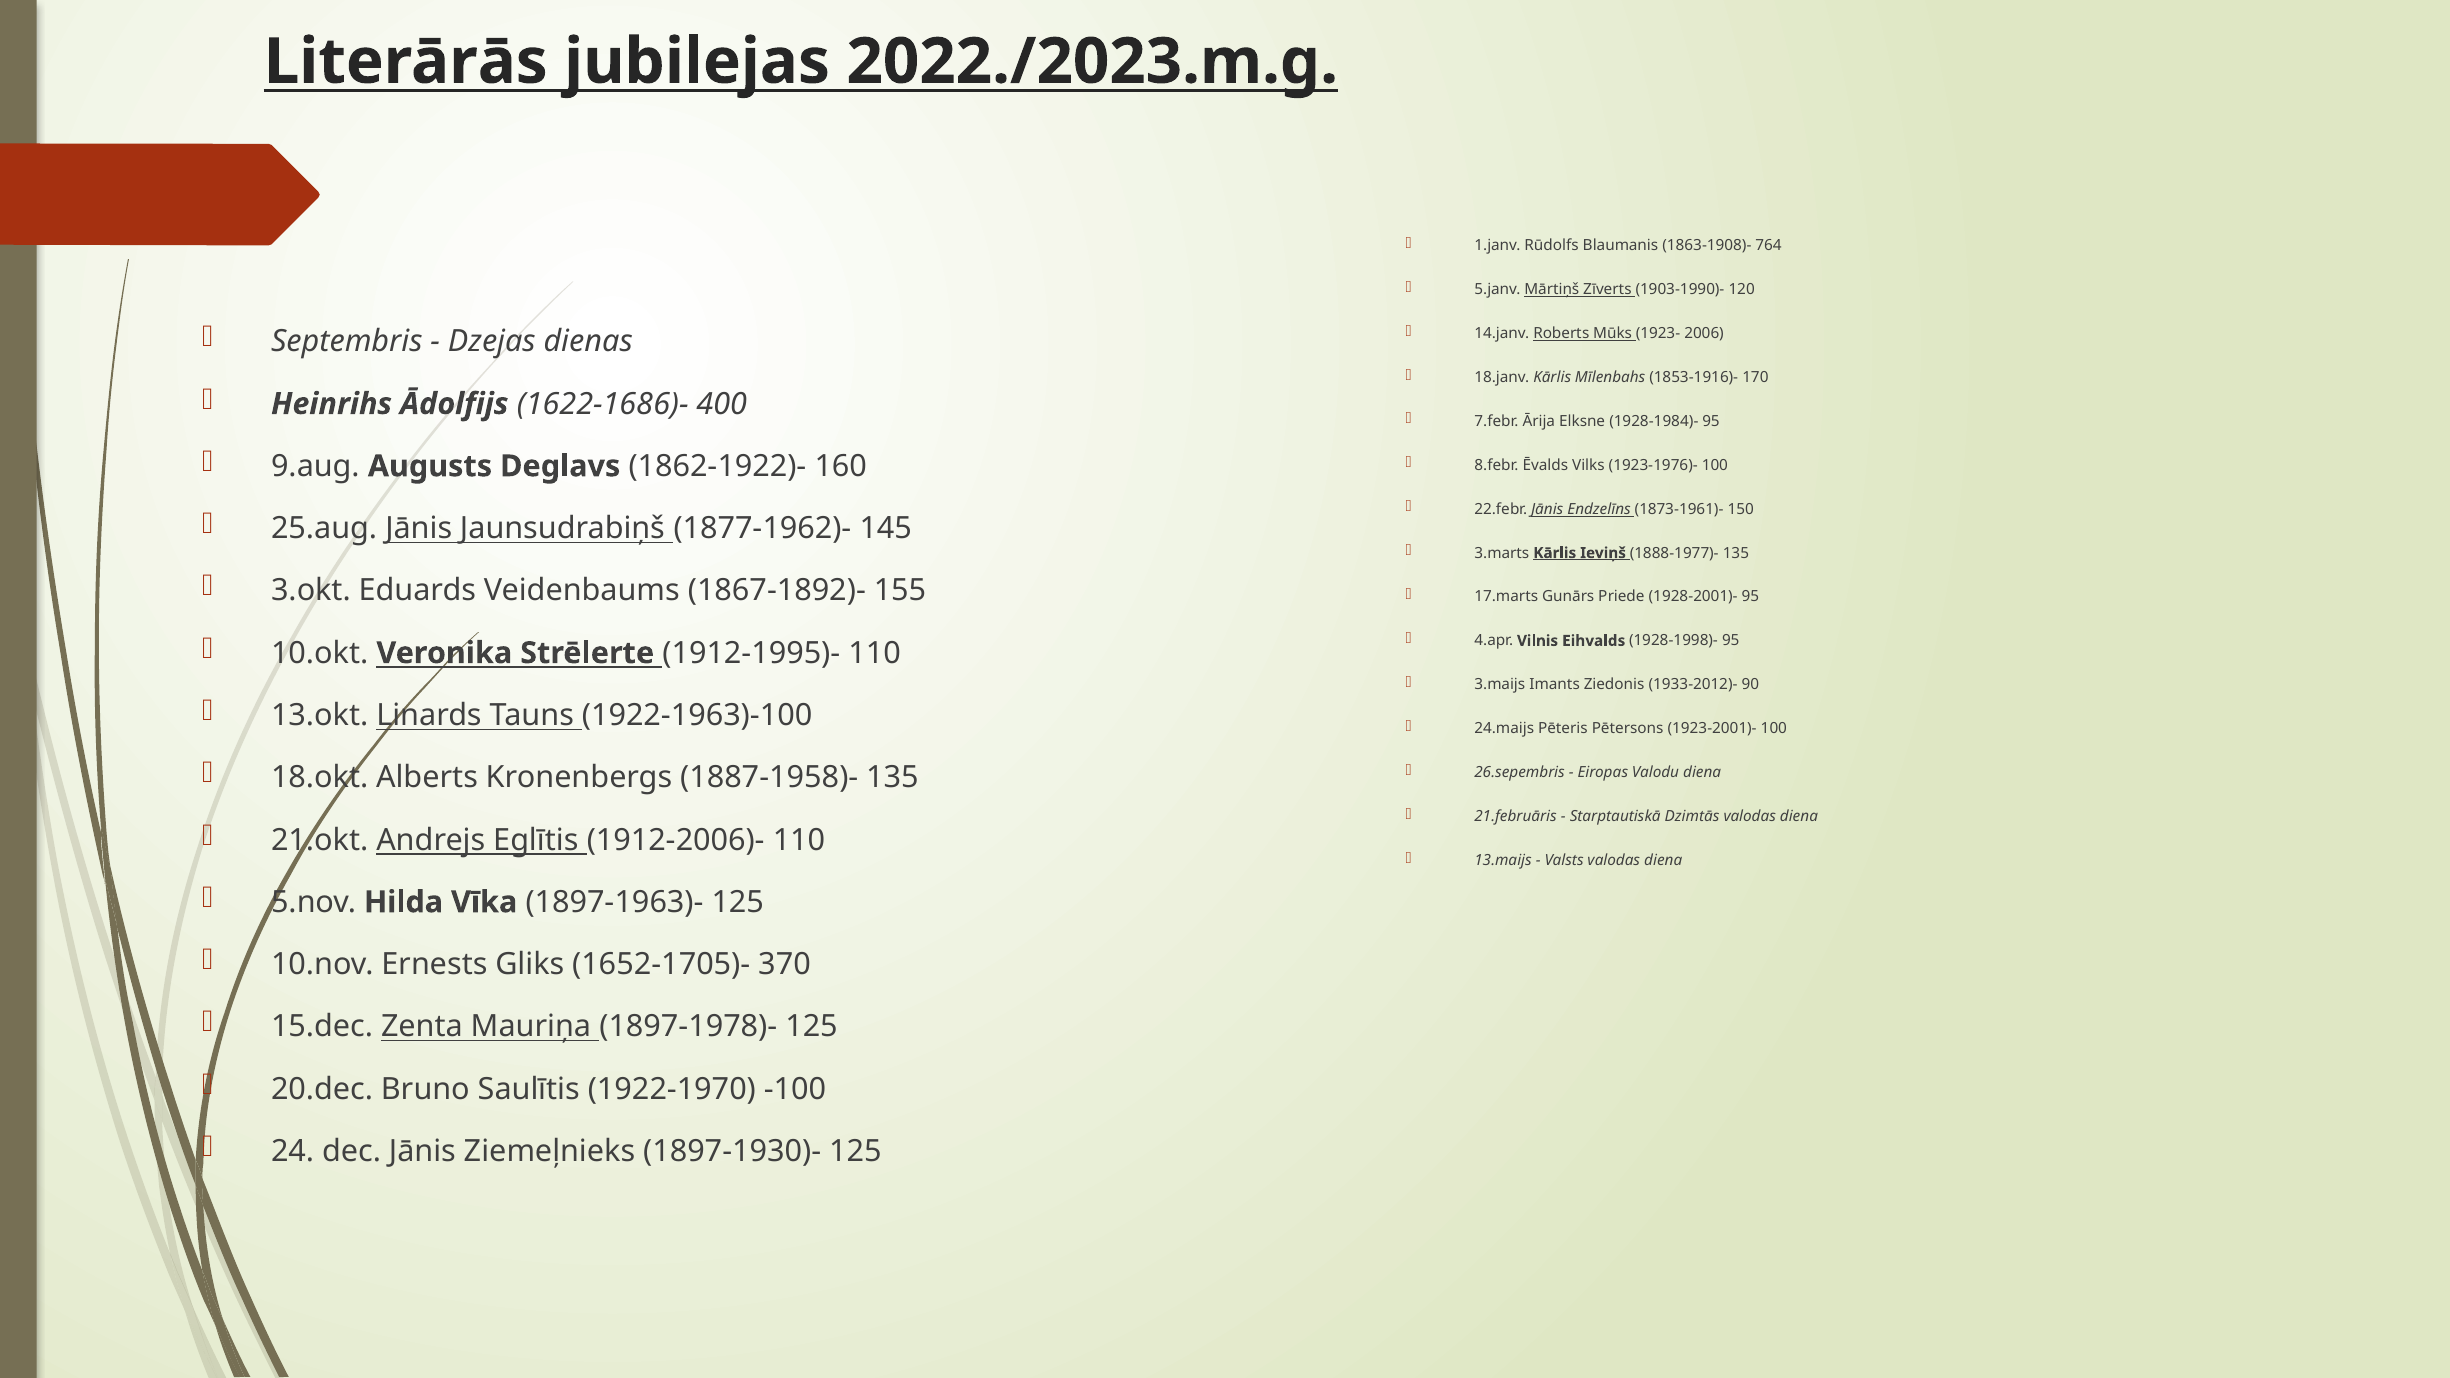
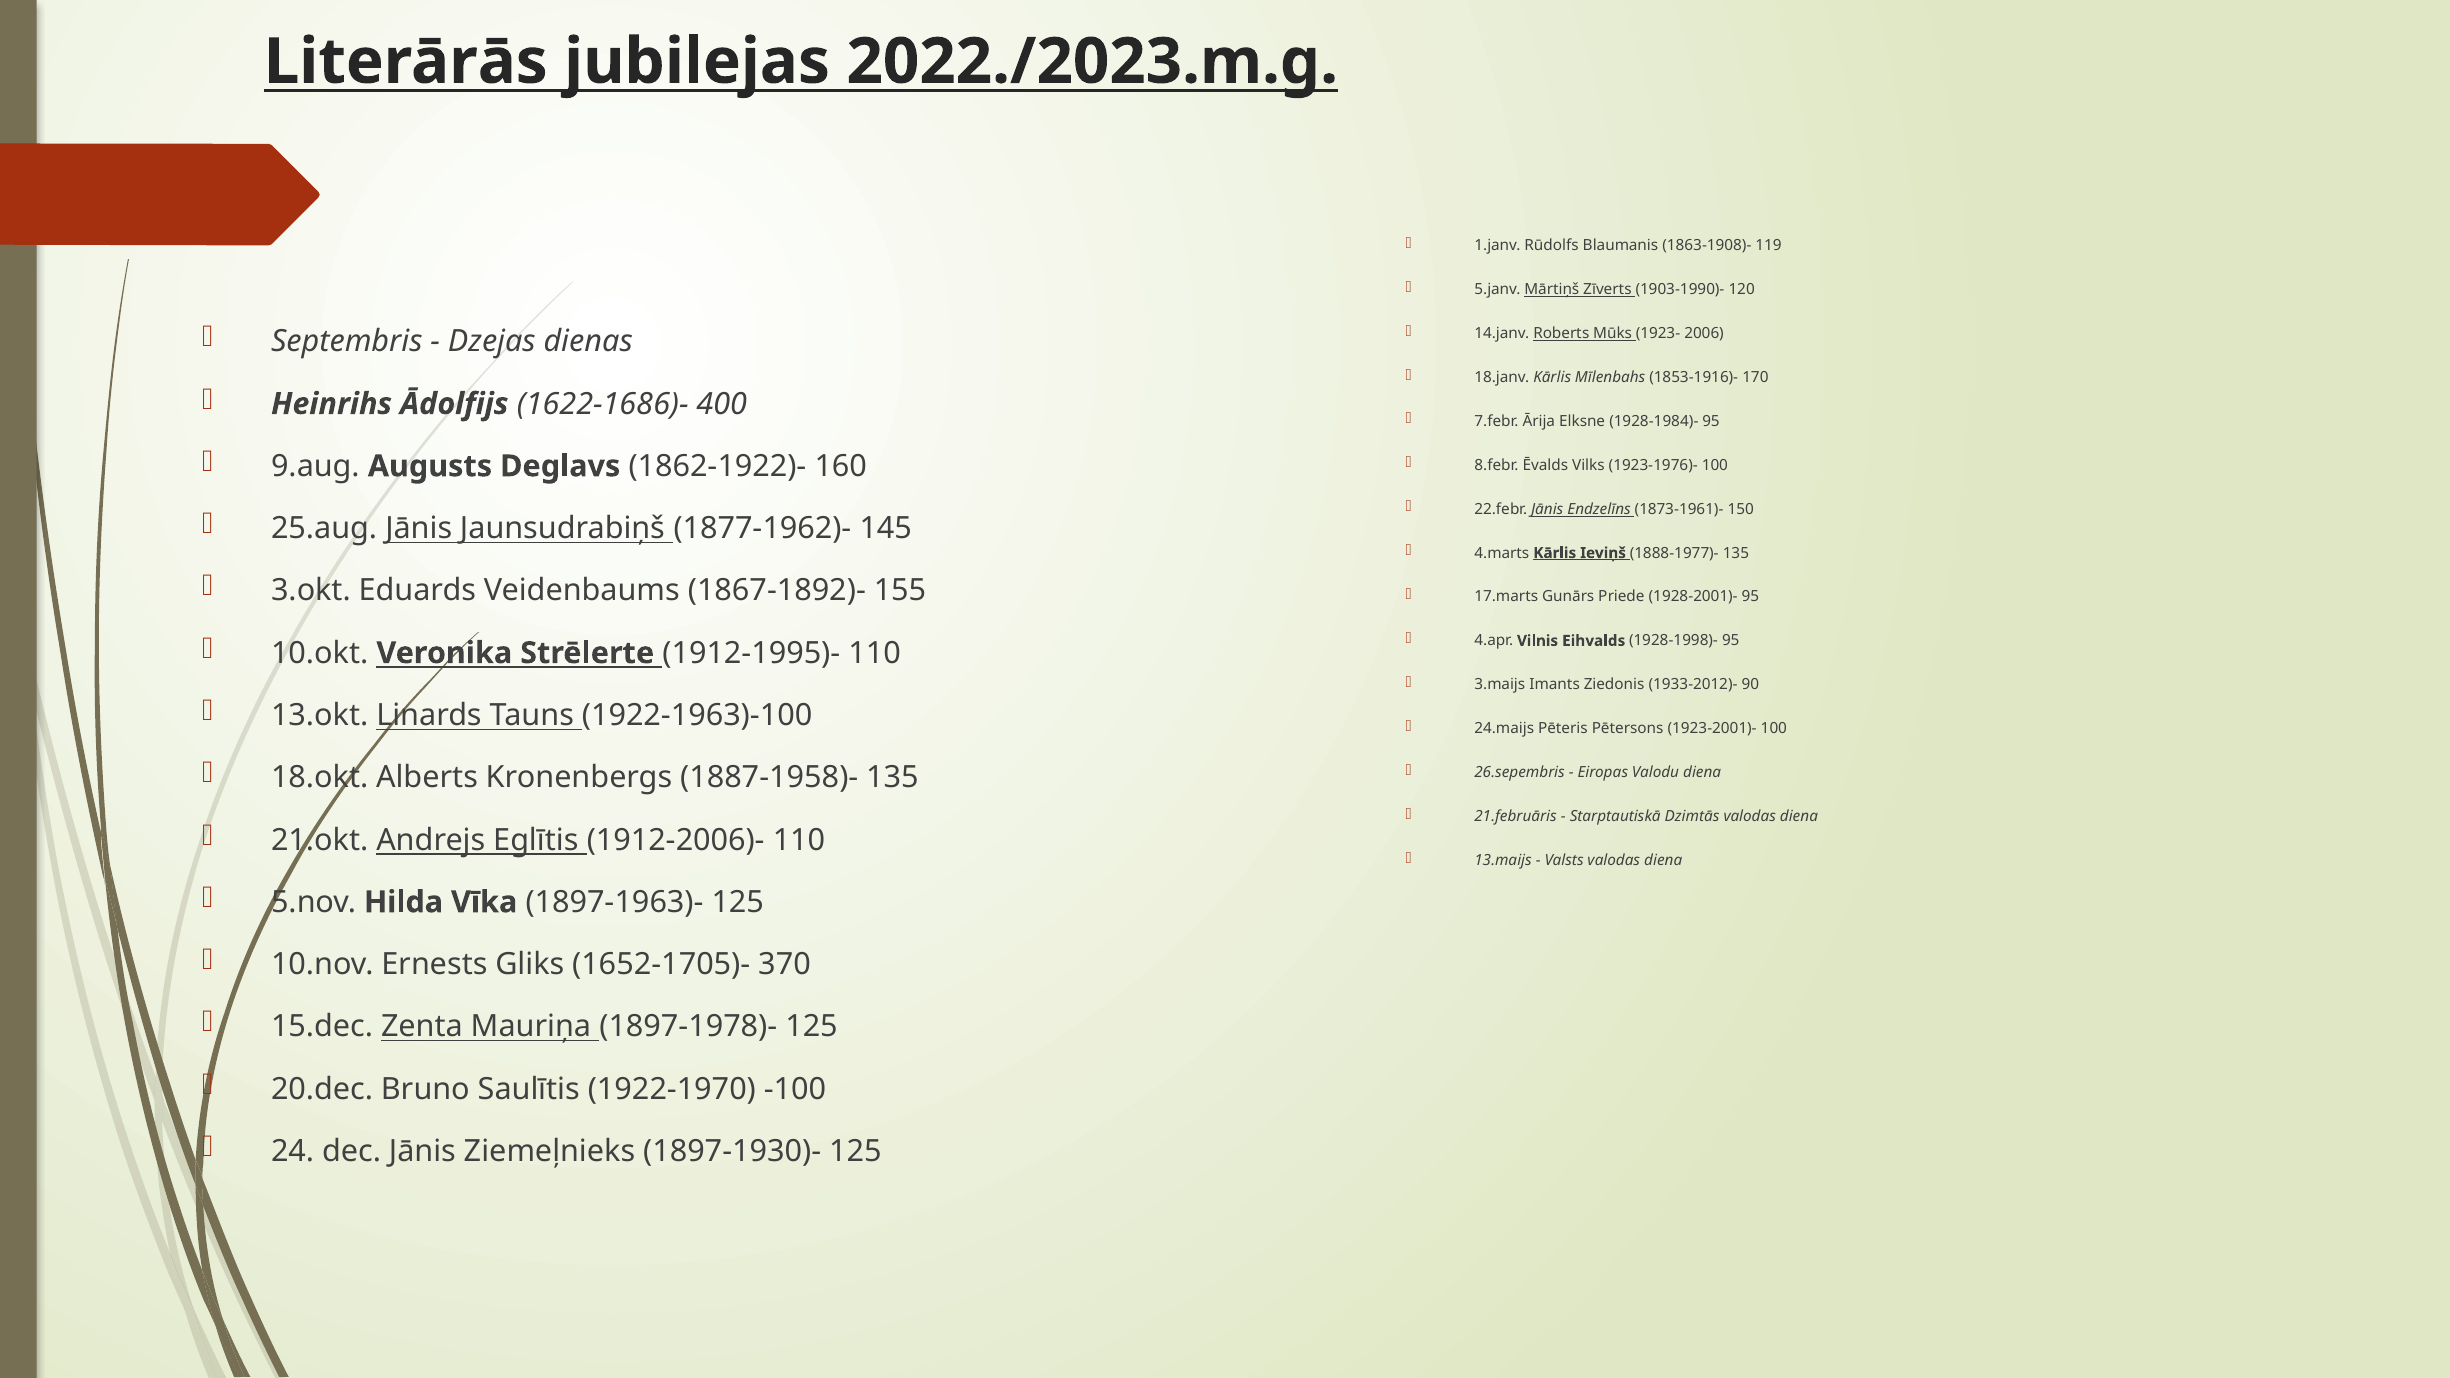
764: 764 -> 119 (1769, 246)
3.marts: 3.marts -> 4.marts (1502, 553)
